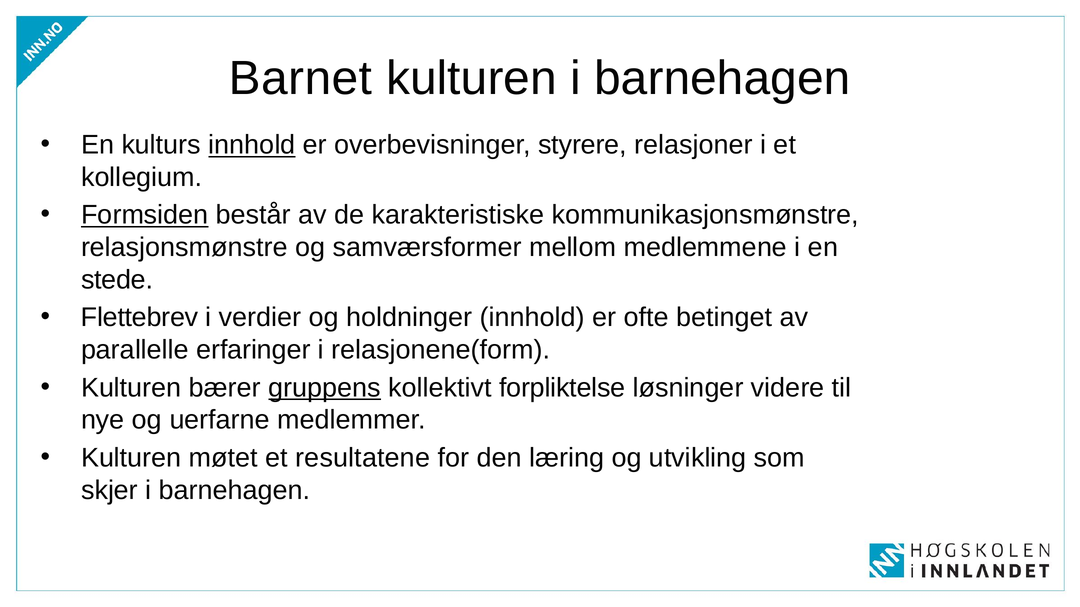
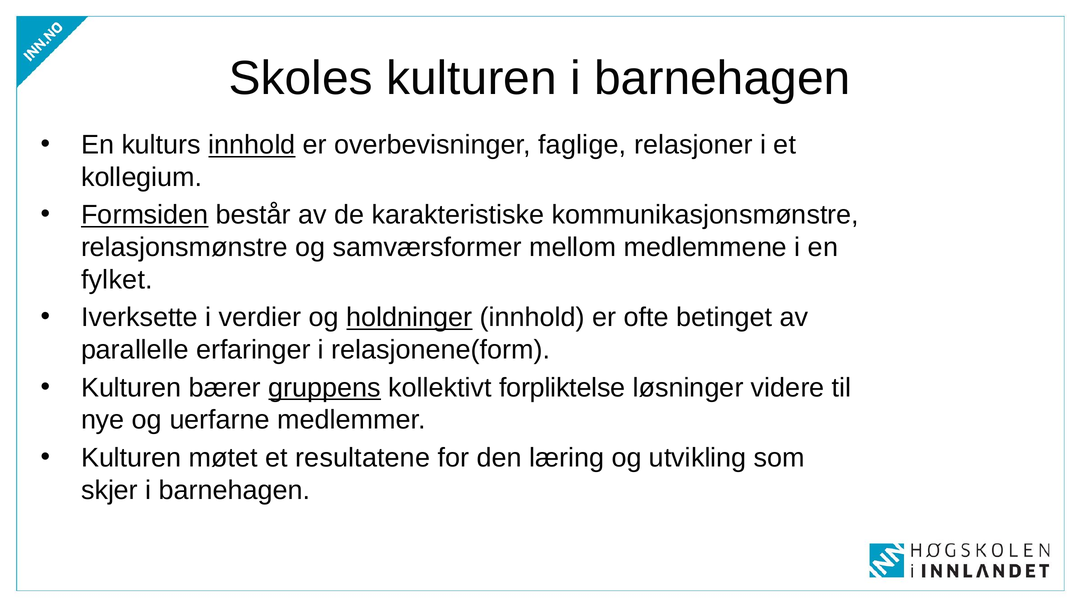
Barnet: Barnet -> Skoles (301, 78)
styrere: styrere -> faglige (582, 145)
stede: stede -> fylket (117, 280)
Flettebrev: Flettebrev -> Iverksette (140, 318)
holdninger underline: none -> present (409, 318)
